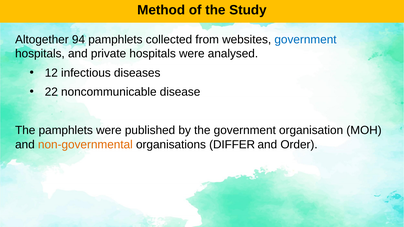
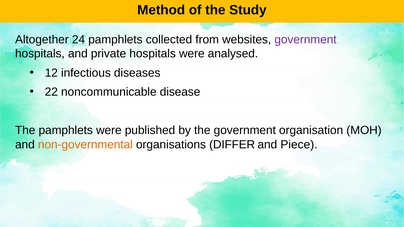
94: 94 -> 24 (78, 40)
government colour: blue -> purple (306, 40)
Order: Order -> Piece (299, 145)
